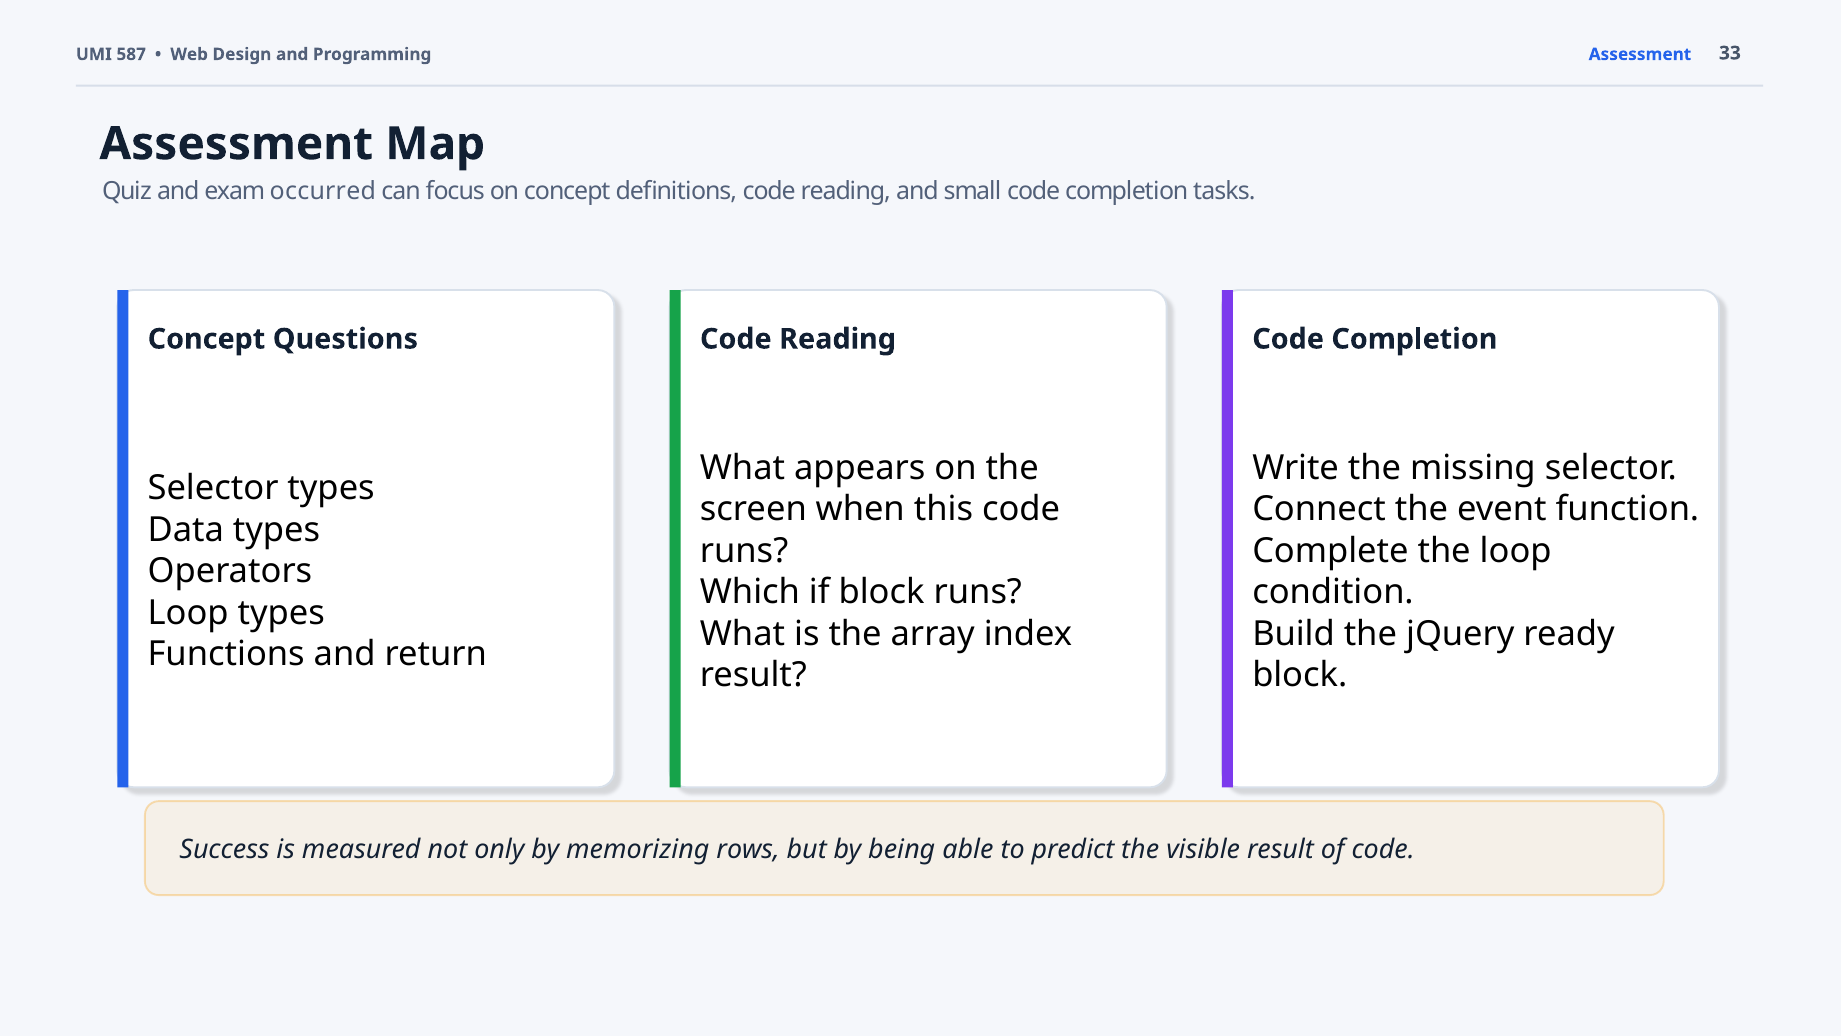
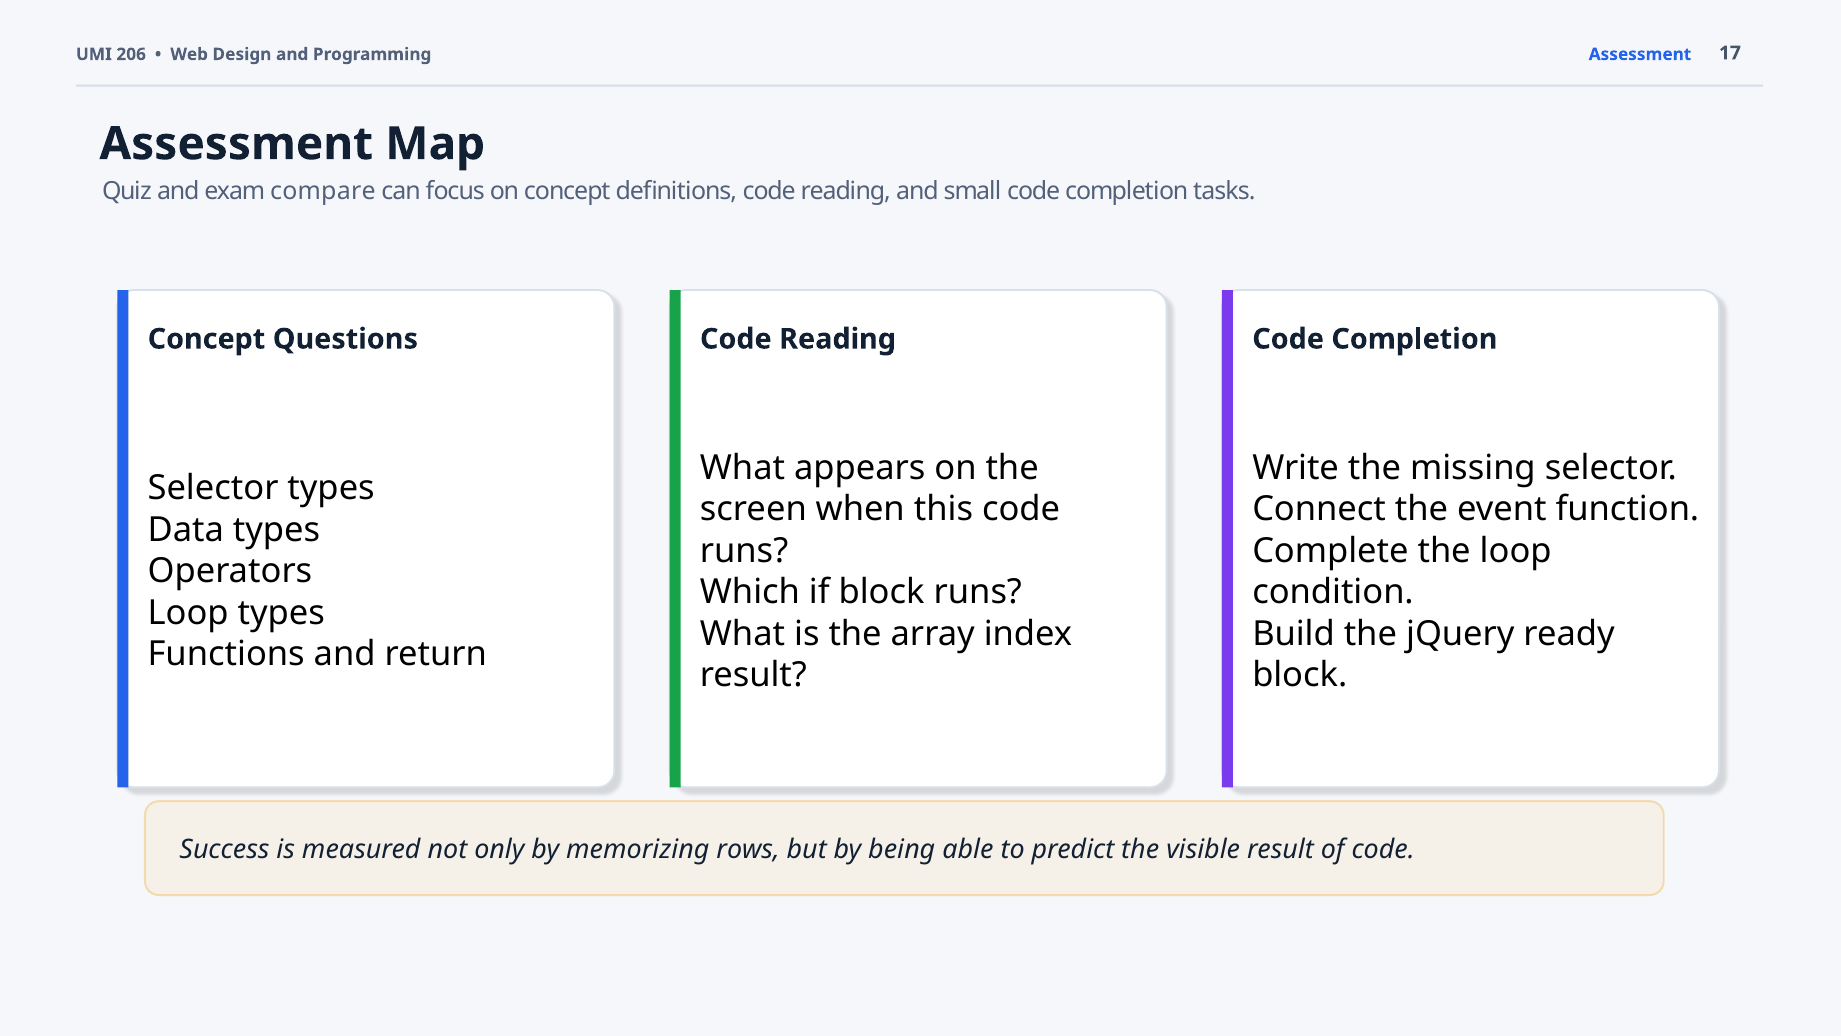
587: 587 -> 206 (131, 54)
33: 33 -> 17 (1730, 53)
occurred: occurred -> compare (323, 191)
